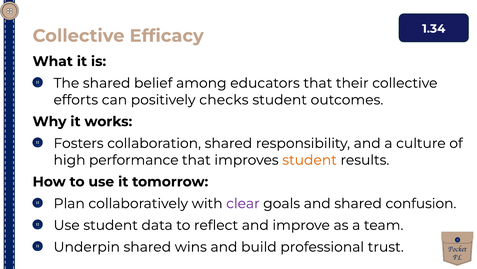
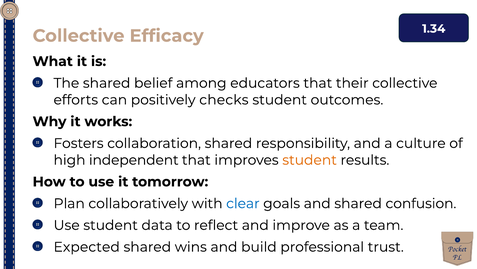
performance: performance -> independent (134, 160)
clear colour: purple -> blue (243, 203)
Underpin: Underpin -> Expected (87, 246)
